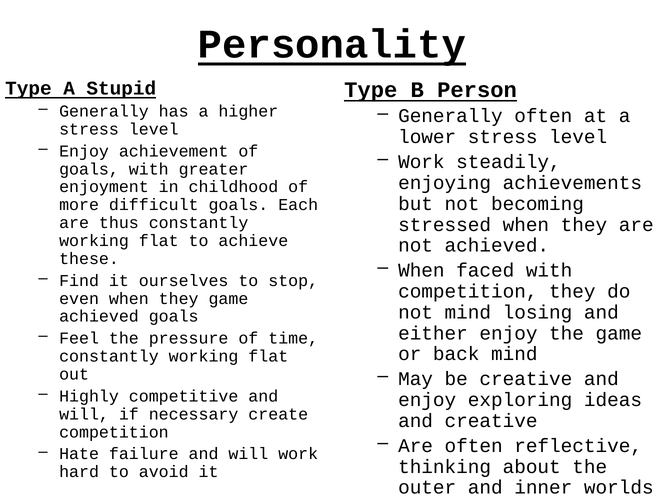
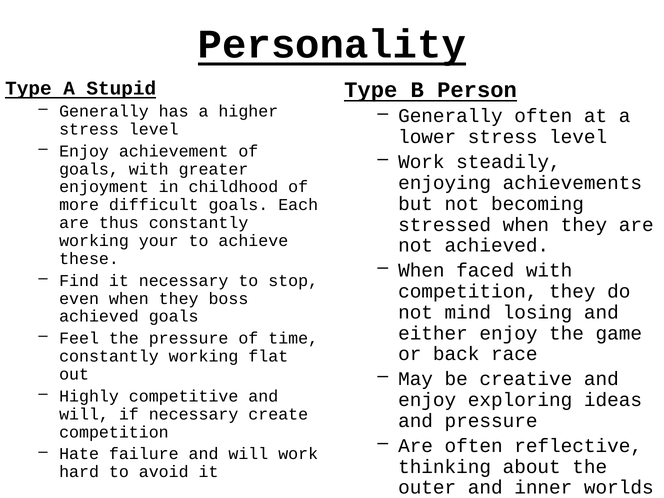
flat: flat -> your (159, 241)
it ourselves: ourselves -> necessary (184, 281)
they game: game -> boss (228, 299)
back mind: mind -> race (514, 354)
and creative: creative -> pressure (491, 421)
